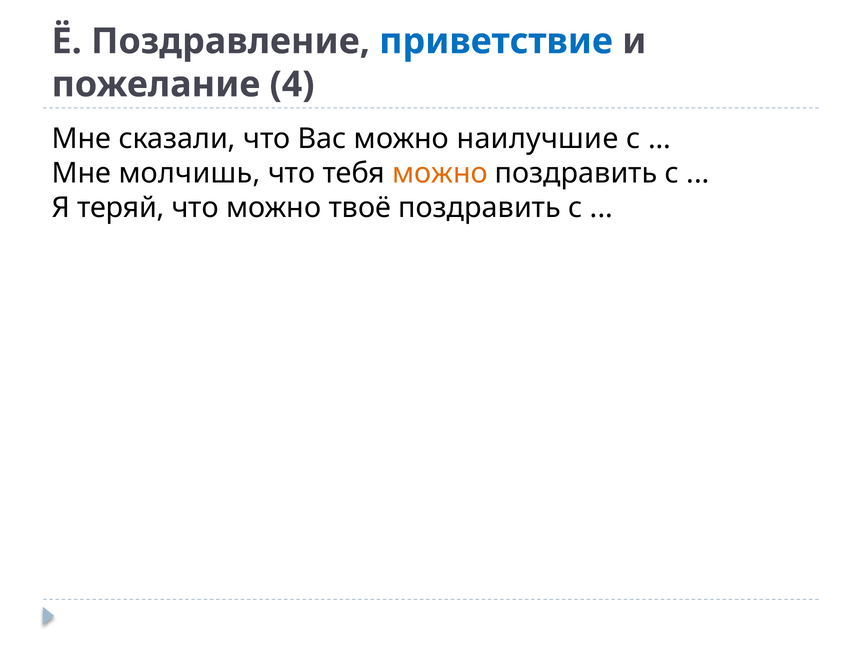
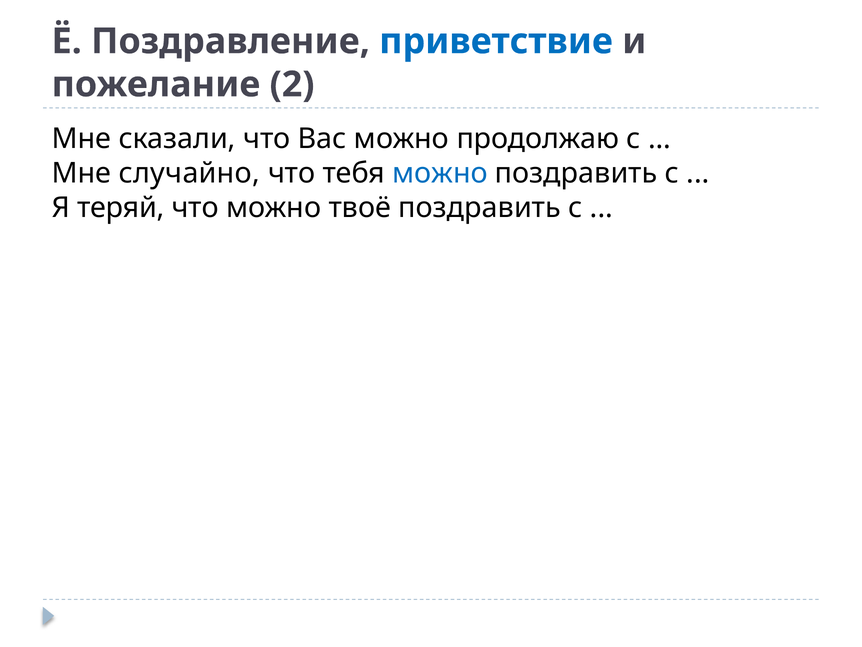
4: 4 -> 2 (292, 84)
наилучшие: наилучшие -> продолжаю (538, 138)
молчишь: молчишь -> случайно (189, 173)
можно colour: orange -> blue (440, 173)
